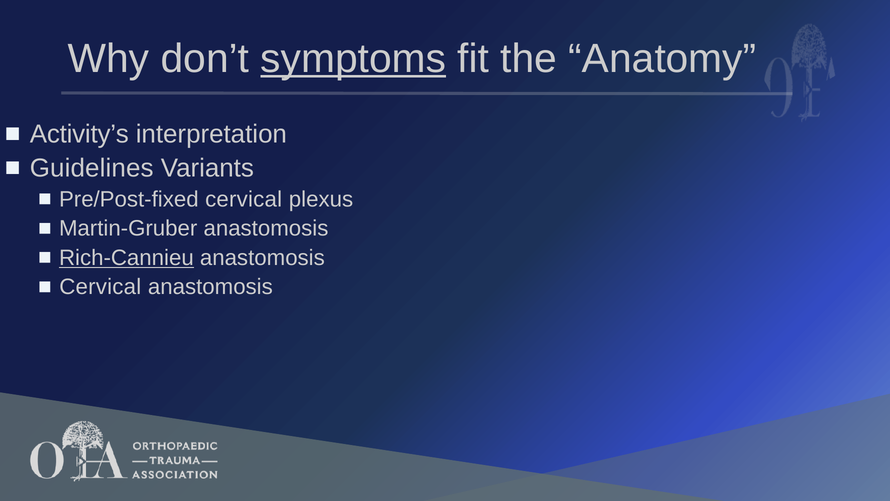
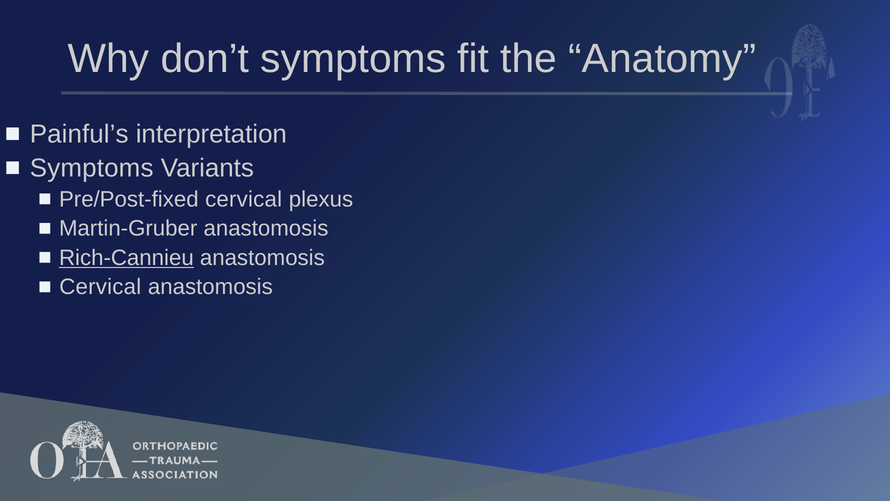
symptoms underline: present -> none (353, 59)
Activity’s: Activity’s -> Painful’s (79, 134)
Guidelines: Guidelines -> Symptoms (92, 168)
